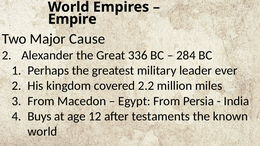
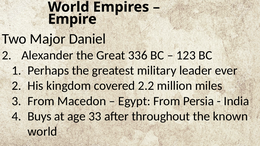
Cause: Cause -> Daniel (87, 39)
284: 284 -> 123 (186, 55)
12: 12 -> 33 (95, 116)
testaments: testaments -> throughout (161, 116)
